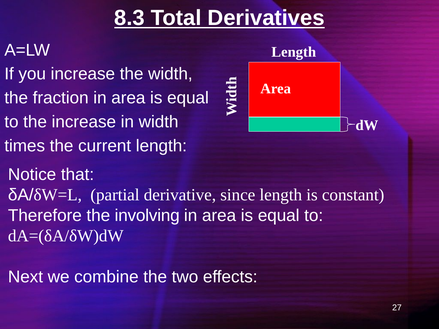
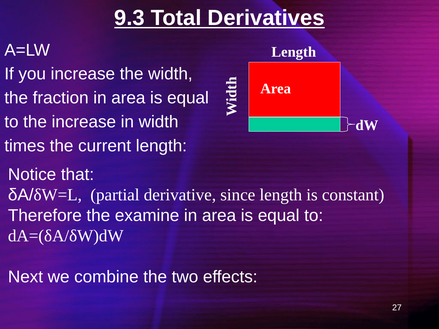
8.3: 8.3 -> 9.3 (129, 18)
involving: involving -> examine (147, 216)
